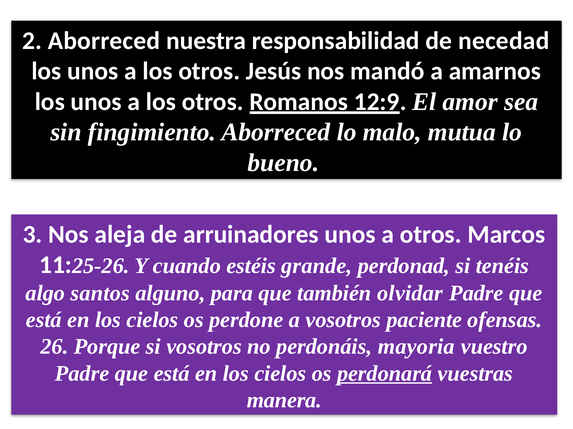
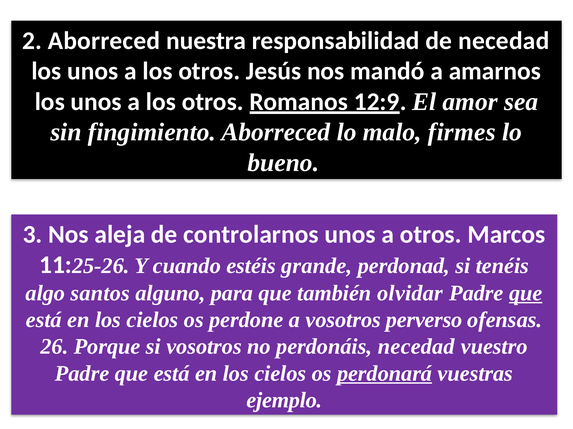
mutua: mutua -> firmes (462, 132)
arruinadores: arruinadores -> controlarnos (251, 235)
que underline: none -> present (526, 294)
paciente: paciente -> perverso (424, 320)
perdonáis mayoria: mayoria -> necedad (416, 347)
manera: manera -> ejemplo (284, 401)
